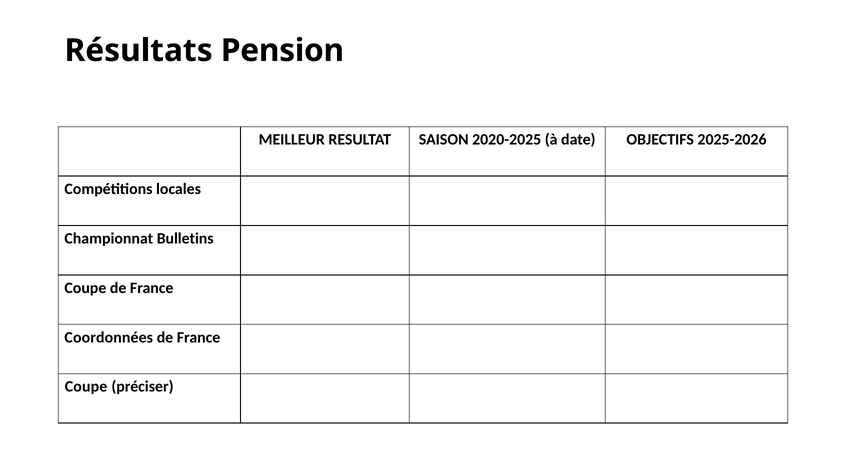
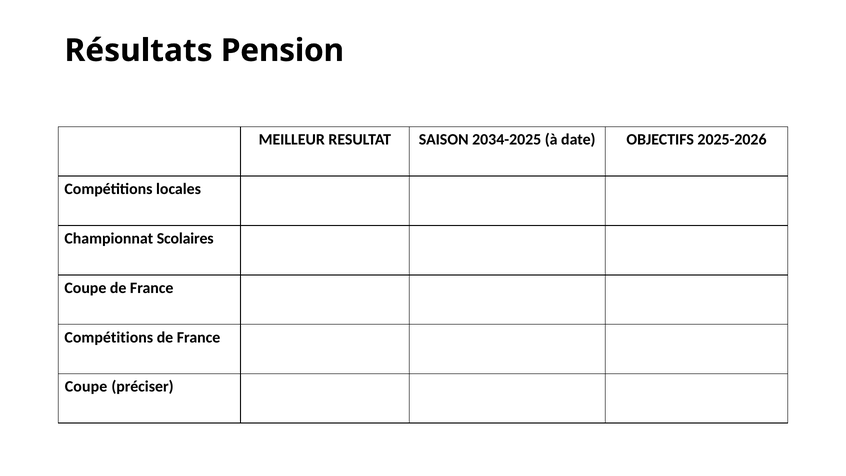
2020-2025: 2020-2025 -> 2034-2025 (507, 140)
Bulletins: Bulletins -> Scolaires (185, 238)
Coordonnées: Coordonnées -> Compétitions (109, 337)
